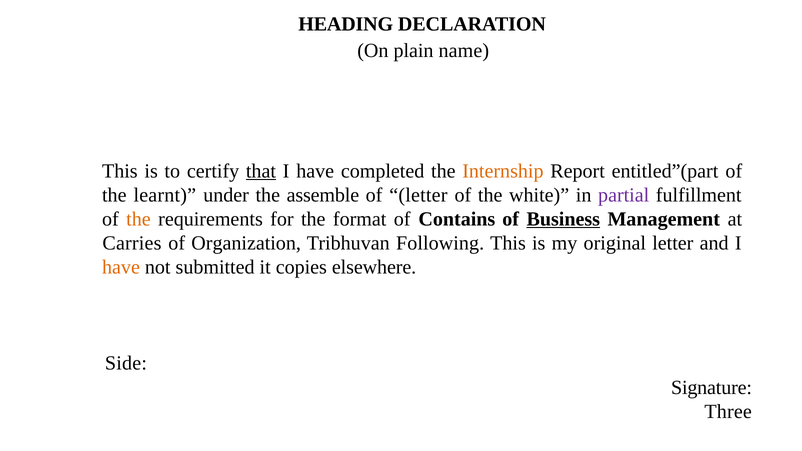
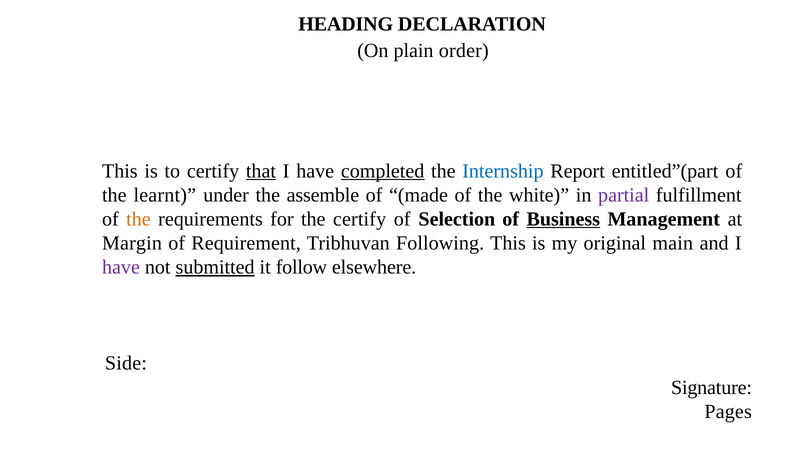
name: name -> order (464, 51)
completed underline: none -> present (383, 171)
Internship colour: orange -> blue (503, 171)
of letter: letter -> made (418, 195)
the format: format -> certify (360, 219)
Contains: Contains -> Selection (457, 219)
Carries: Carries -> Margin (132, 243)
Organization: Organization -> Requirement (246, 243)
original letter: letter -> main (673, 243)
have colour: orange -> purple (121, 267)
submitted underline: none -> present (215, 267)
copies: copies -> follow (301, 267)
Three: Three -> Pages (728, 412)
